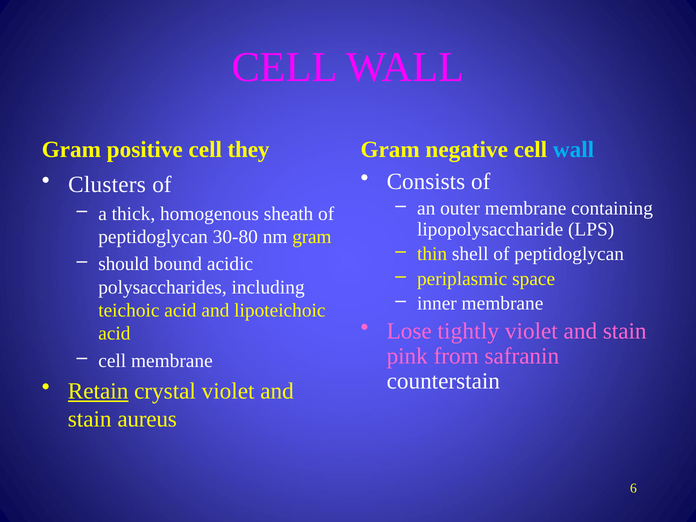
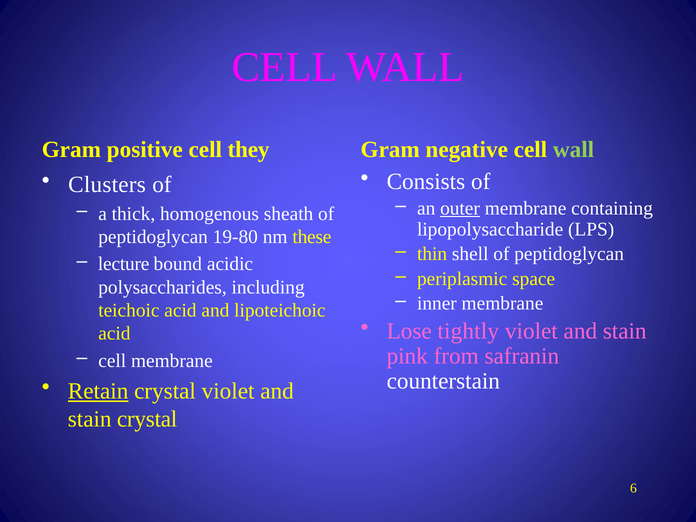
wall colour: light blue -> light green (574, 150)
outer underline: none -> present (460, 208)
30-80: 30-80 -> 19-80 (235, 237)
nm gram: gram -> these (312, 237)
should: should -> lecture (124, 264)
stain aureus: aureus -> crystal (147, 419)
